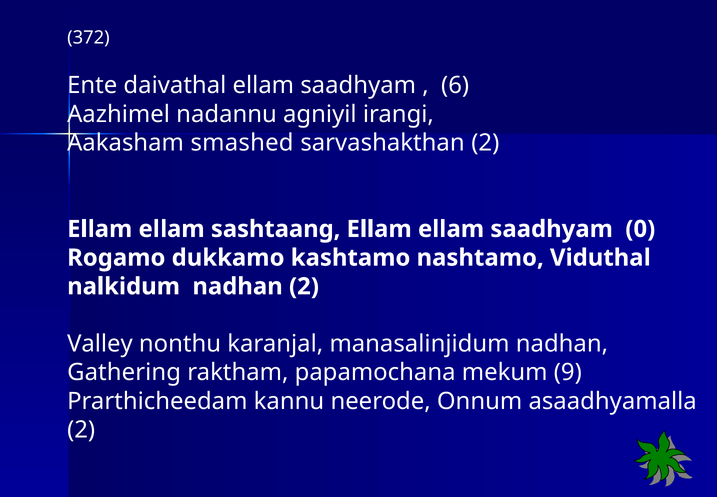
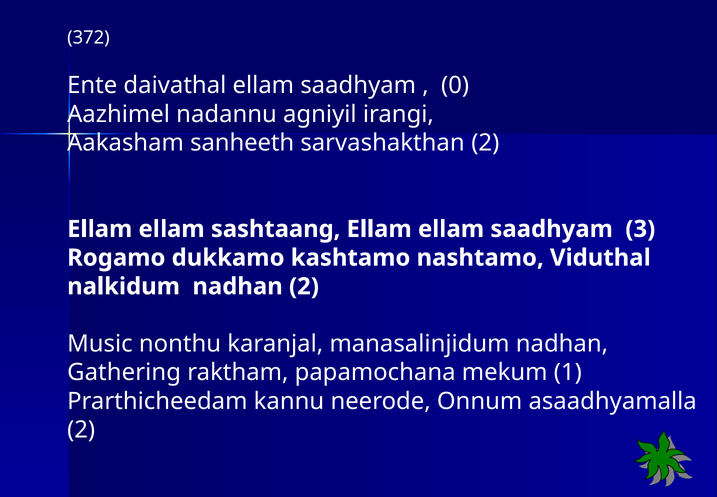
6: 6 -> 0 (455, 85)
smashed: smashed -> sanheeth (242, 143)
0: 0 -> 3 (640, 229)
Valley: Valley -> Music (100, 343)
9: 9 -> 1 (568, 372)
